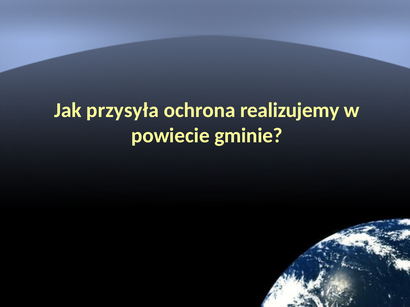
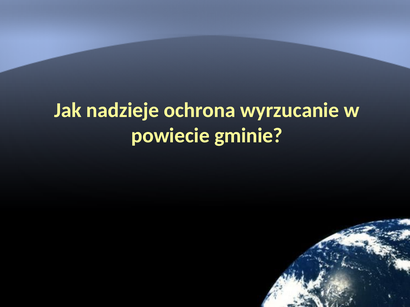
przysyła: przysyła -> nadzieje (123, 111)
realizujemy: realizujemy -> wyrzucanie (290, 111)
